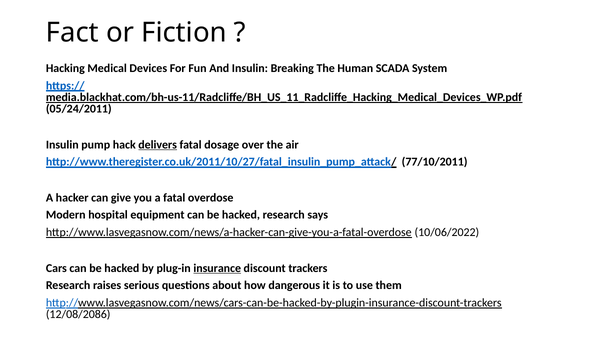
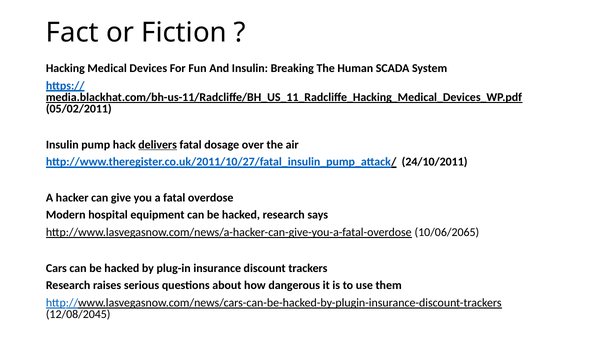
05/24/2011: 05/24/2011 -> 05/02/2011 (79, 109)
77/10/2011: 77/10/2011 -> 24/10/2011 (435, 162)
10/06/2022: 10/06/2022 -> 10/06/2065 (447, 232)
insurance underline: present -> none (217, 268)
12/08/2086: 12/08/2086 -> 12/08/2045 (78, 314)
